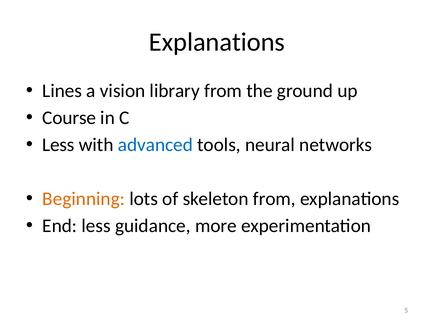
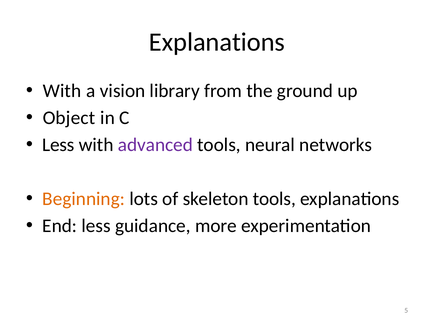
Lines: Lines -> With (62, 91)
Course: Course -> Object (69, 118)
advanced colour: blue -> purple (155, 145)
skeleton from: from -> tools (274, 199)
